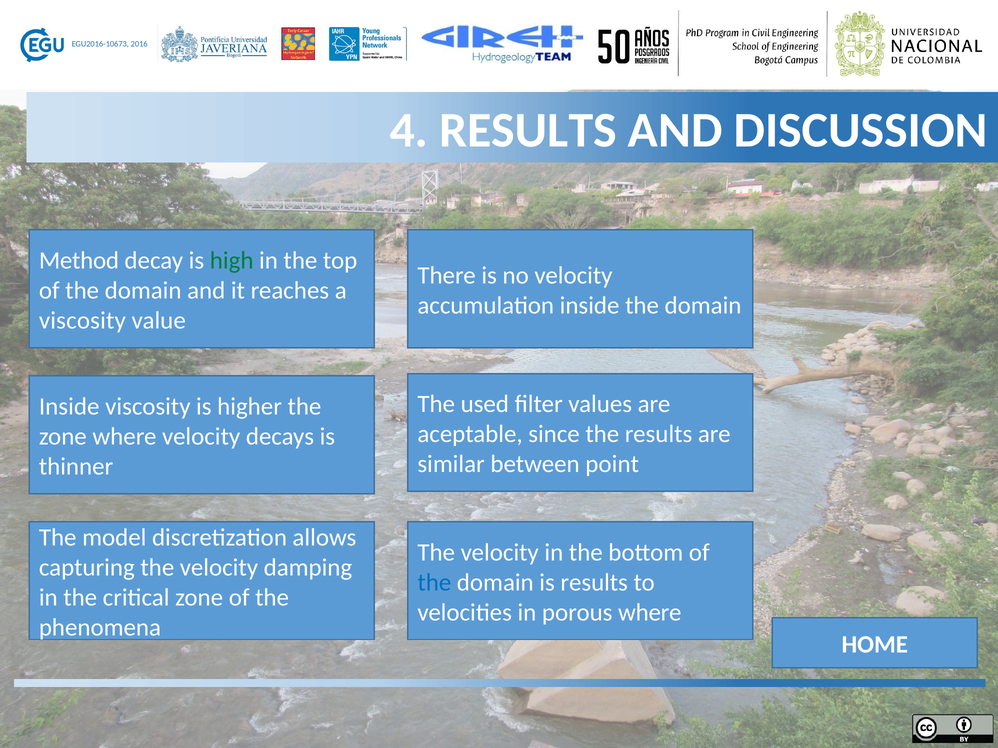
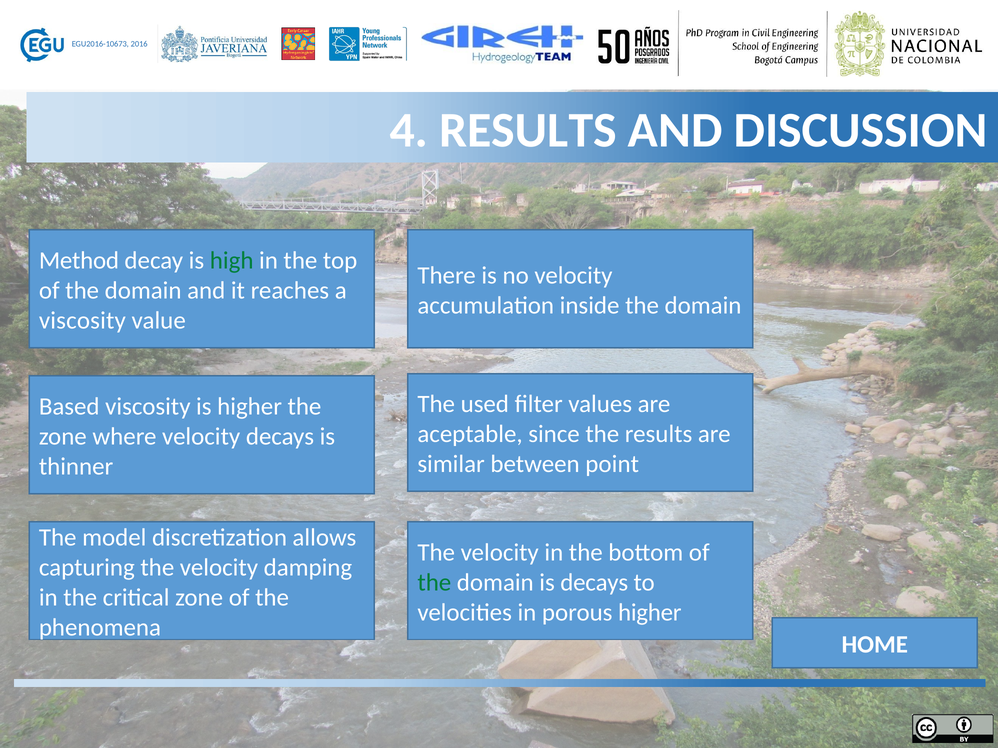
Inside: Inside -> Based (69, 407)
the colour: blue -> green (434, 583)
is results: results -> decays (594, 583)
porous where: where -> higher (650, 613)
